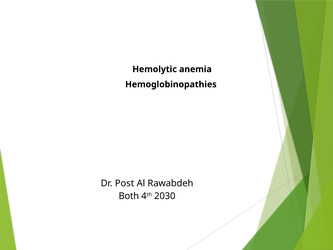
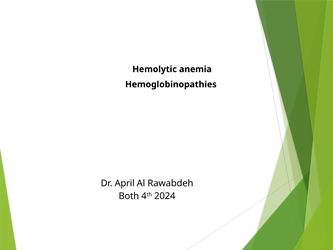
Post: Post -> April (125, 183)
2030: 2030 -> 2024 (165, 196)
